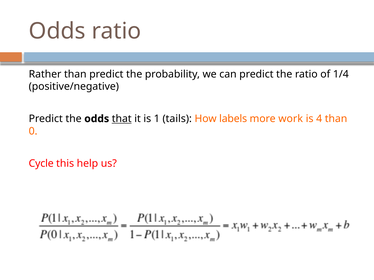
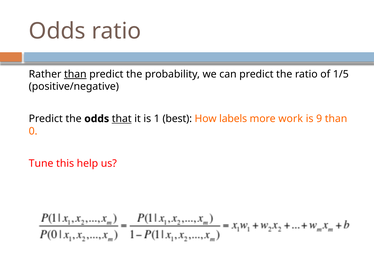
than underline: none -> present (75, 74)
1/4: 1/4 -> 1/5 (341, 74)
tails: tails -> best (177, 119)
4: 4 -> 9 (319, 119)
Cycle: Cycle -> Tune (41, 164)
